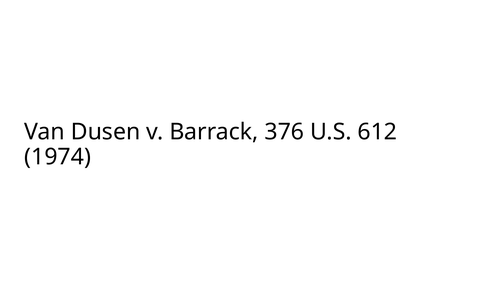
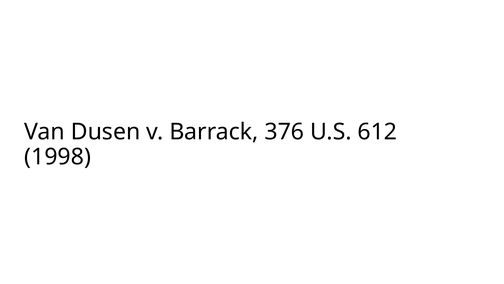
1974: 1974 -> 1998 (58, 157)
